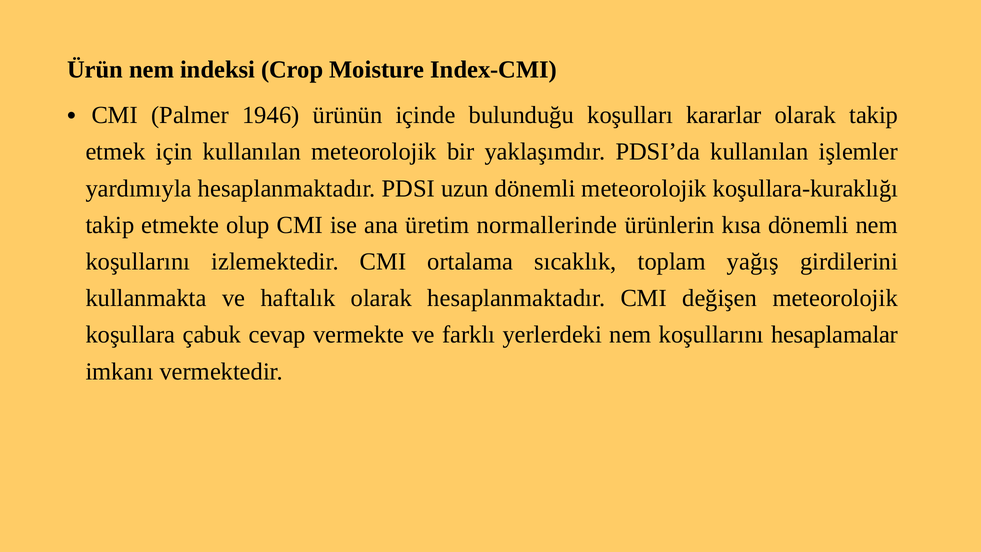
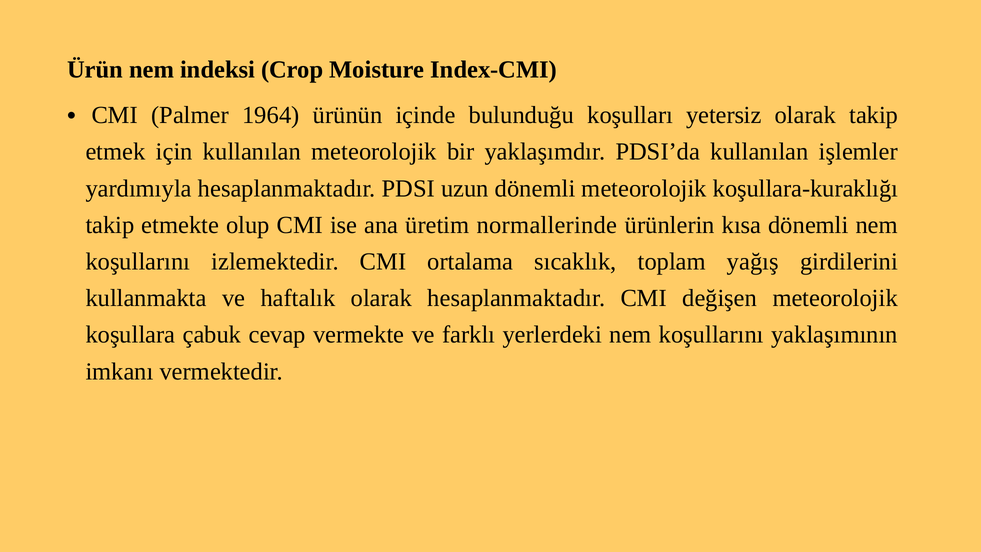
1946: 1946 -> 1964 (271, 115)
kararlar: kararlar -> yetersiz (724, 115)
hesaplamalar: hesaplamalar -> yaklaşımının (834, 335)
